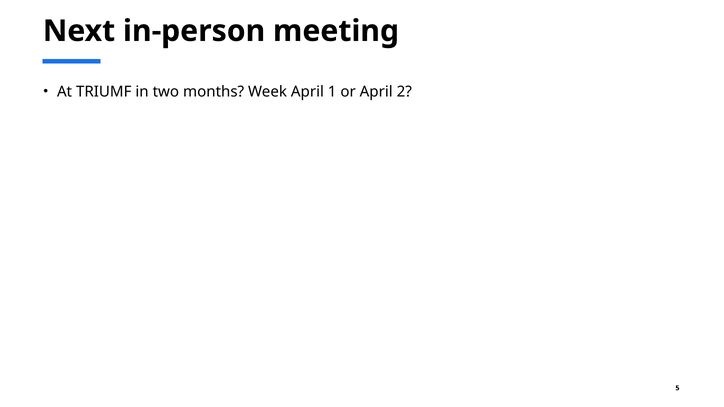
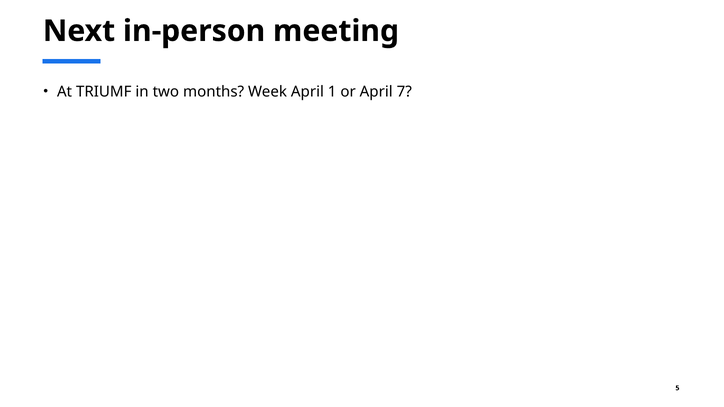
2: 2 -> 7 (404, 92)
